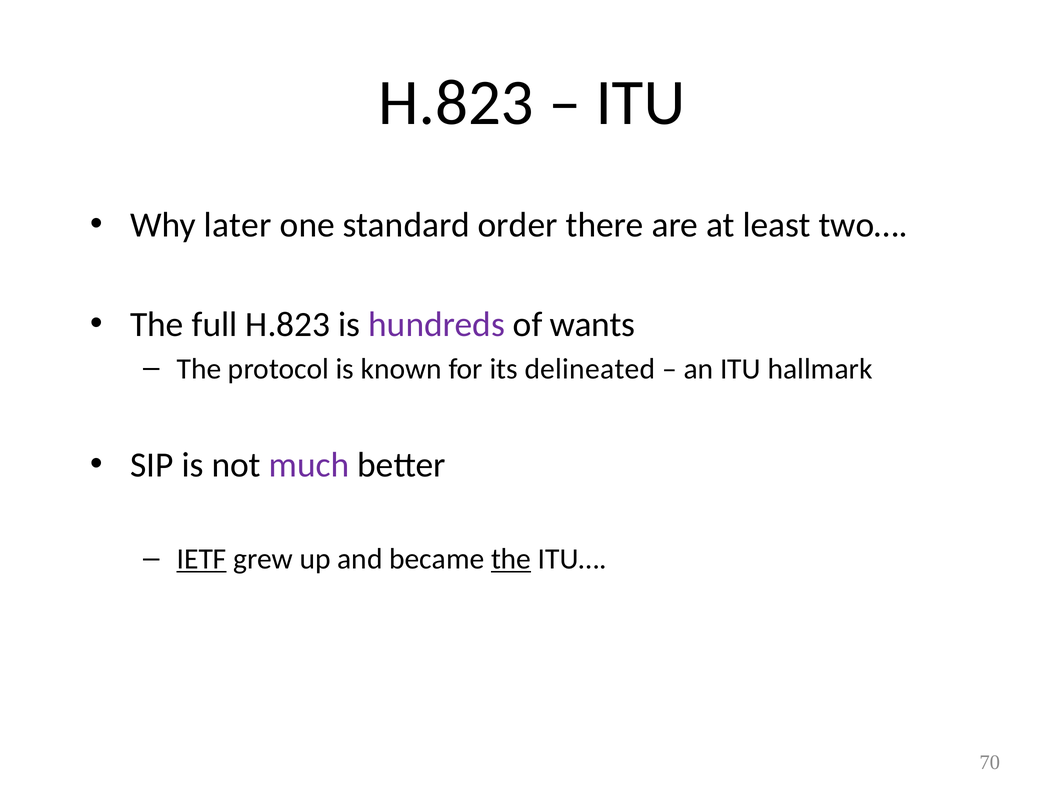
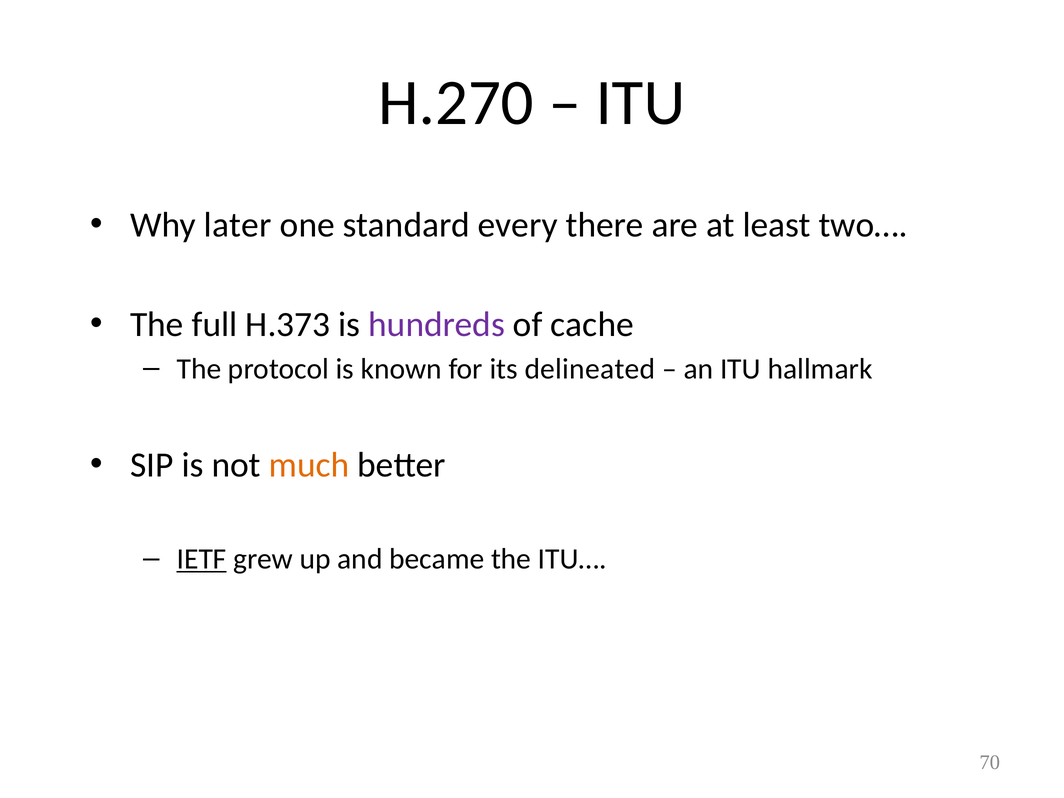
H.823: H.823 -> H.270 (456, 103)
order: order -> every (518, 225)
full H.823: H.823 -> H.373 (288, 324)
wants: wants -> cache (592, 324)
much colour: purple -> orange (309, 465)
the underline: present -> none (511, 559)
